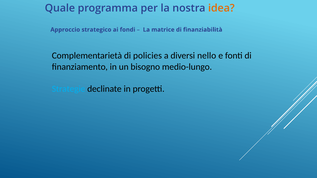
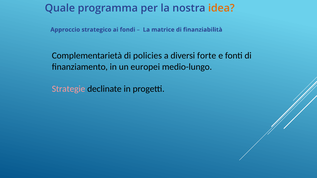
nello: nello -> forte (207, 56)
bisogno: bisogno -> europei (145, 67)
Strategie colour: light blue -> pink (69, 89)
